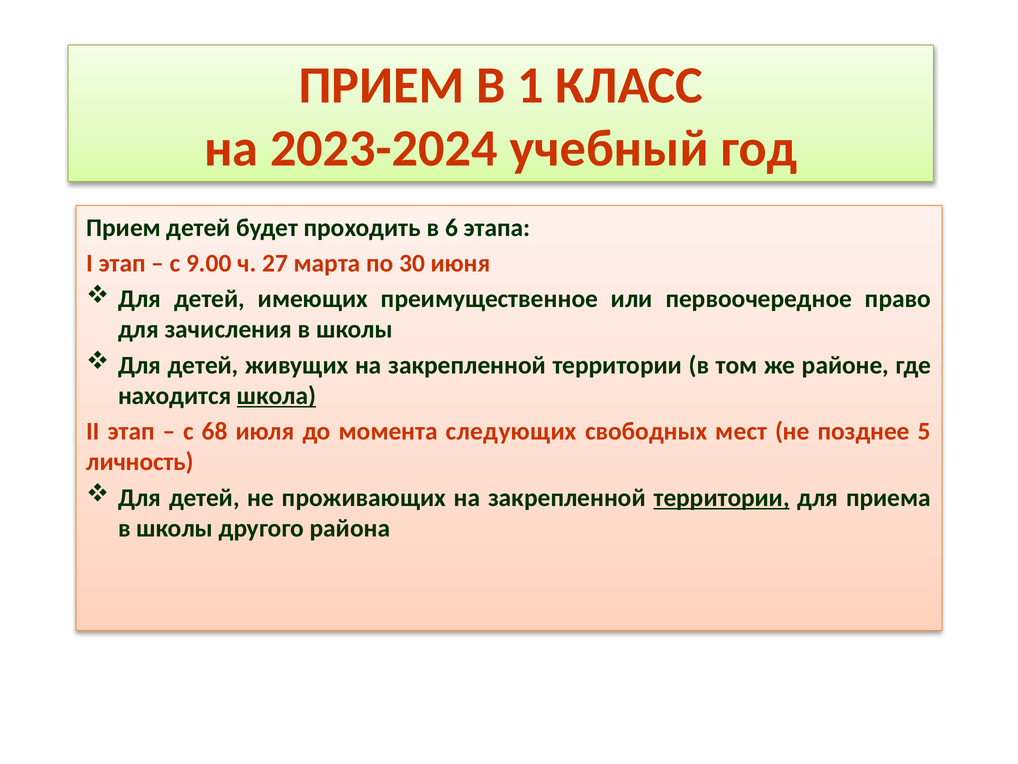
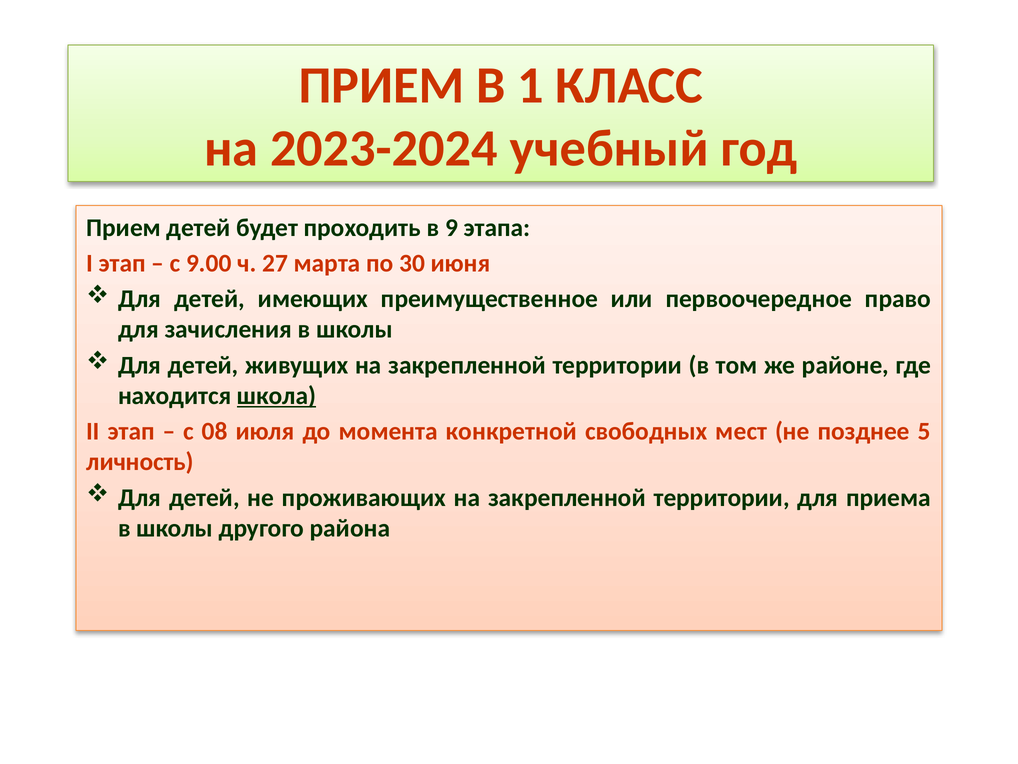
6: 6 -> 9 (451, 228)
68: 68 -> 08 (215, 431)
следующих: следующих -> конкретной (511, 431)
территории underline: present -> none (722, 497)
